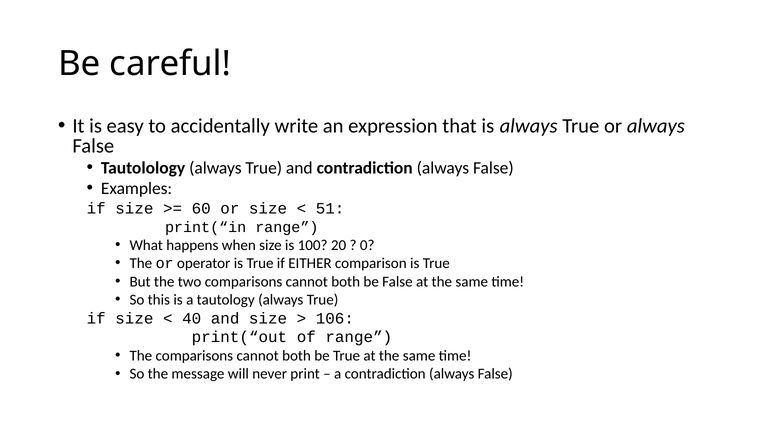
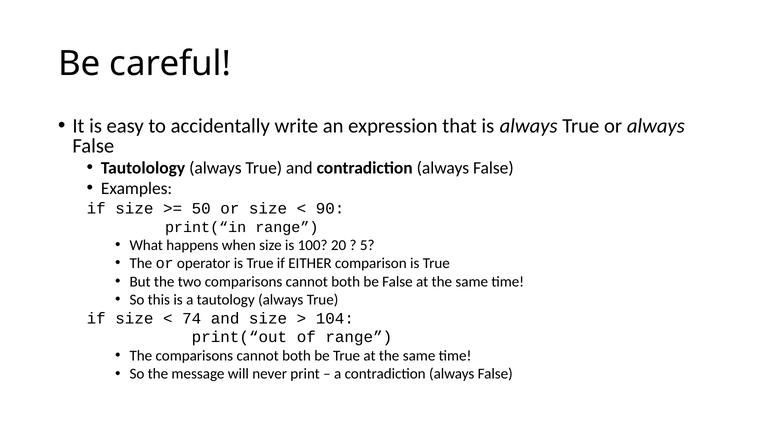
60: 60 -> 50 (201, 209)
51: 51 -> 90 (330, 209)
0: 0 -> 5 (367, 246)
40: 40 -> 74 (192, 319)
106: 106 -> 104 (335, 319)
